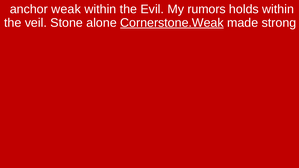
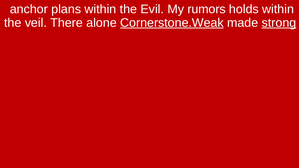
weak: weak -> plans (66, 9)
Stone: Stone -> There (67, 23)
strong underline: none -> present (279, 23)
